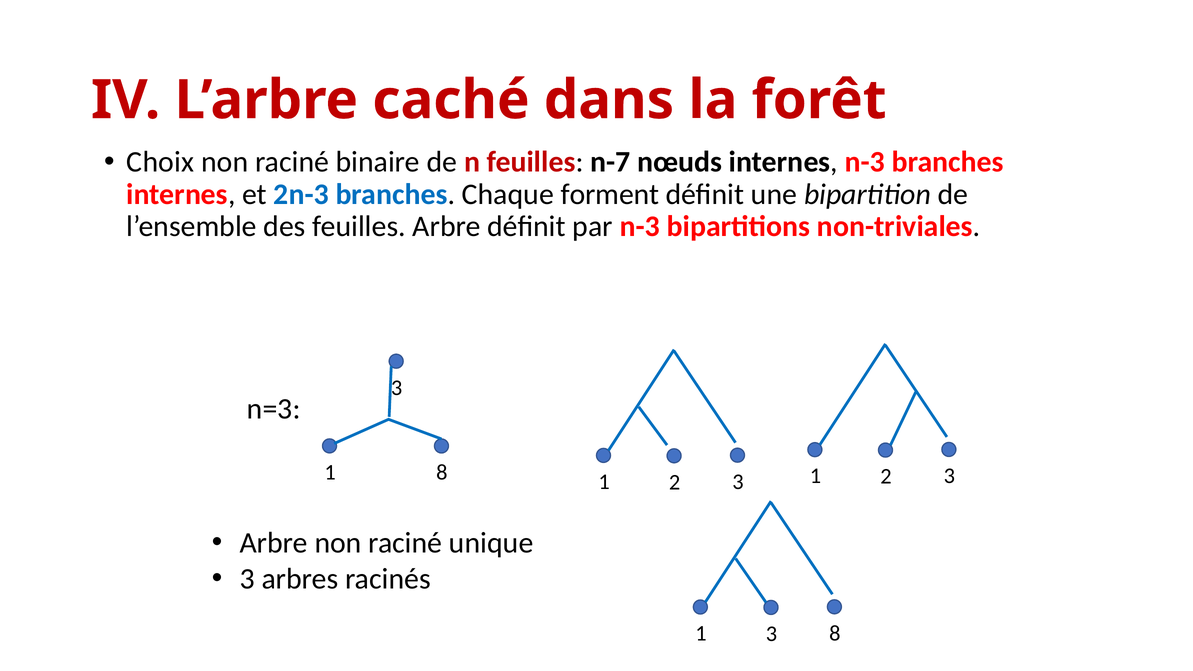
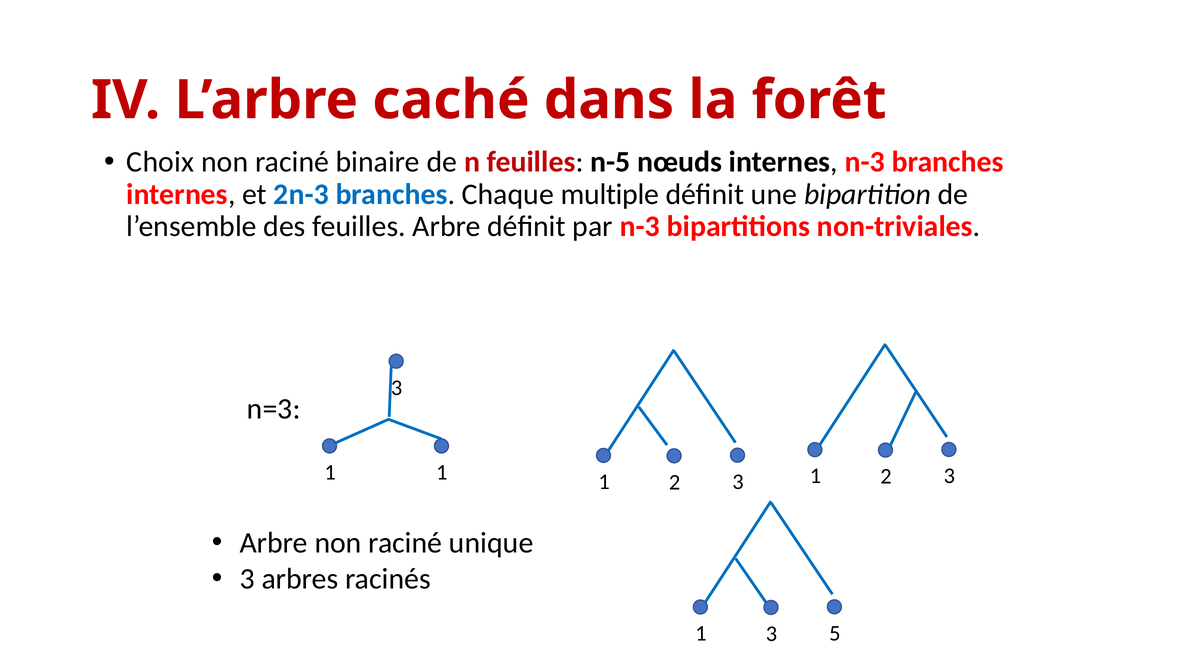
n-7: n-7 -> n-5 (610, 162)
forment: forment -> multiple (610, 194)
1 8: 8 -> 1 (442, 472)
3 8: 8 -> 5 (835, 633)
